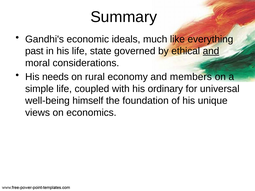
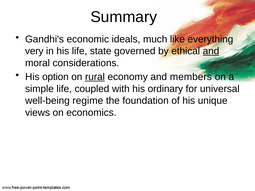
past: past -> very (34, 51)
needs: needs -> option (55, 77)
rural underline: none -> present (95, 77)
himself: himself -> regime (88, 101)
